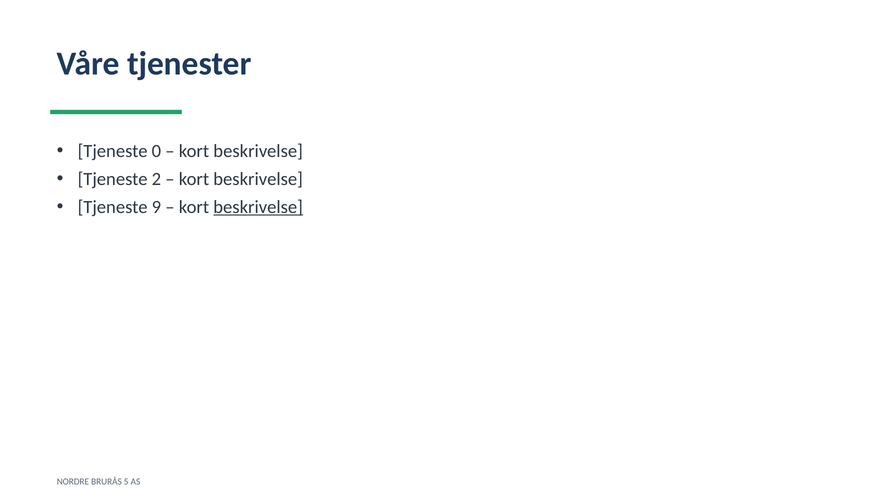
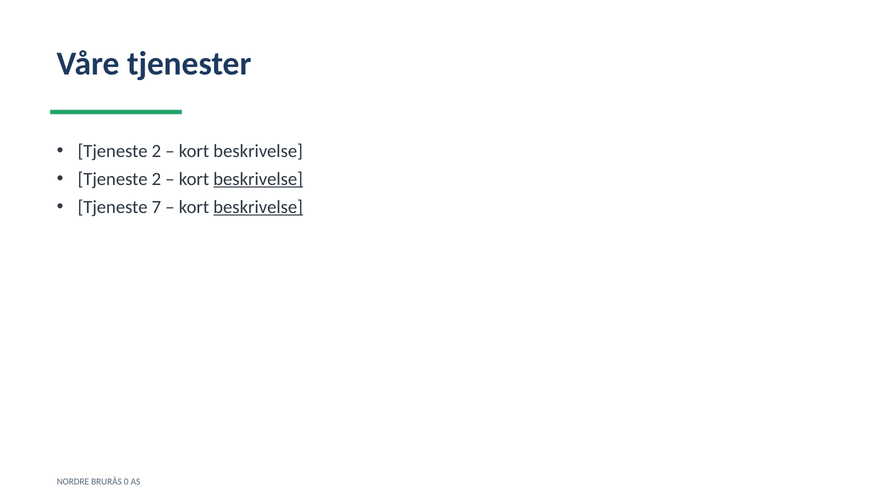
0: 0 -> 2 (156, 151)
beskrivelse underline: none -> present (258, 179)
9: 9 -> 7 (156, 207)
5: 5 -> 0 (126, 481)
